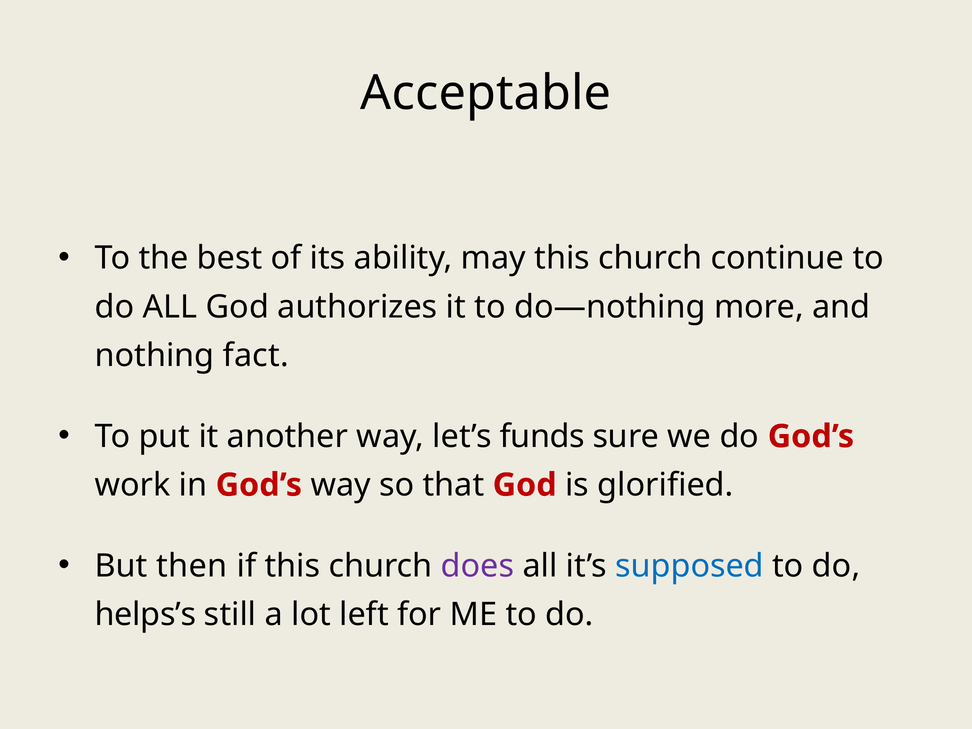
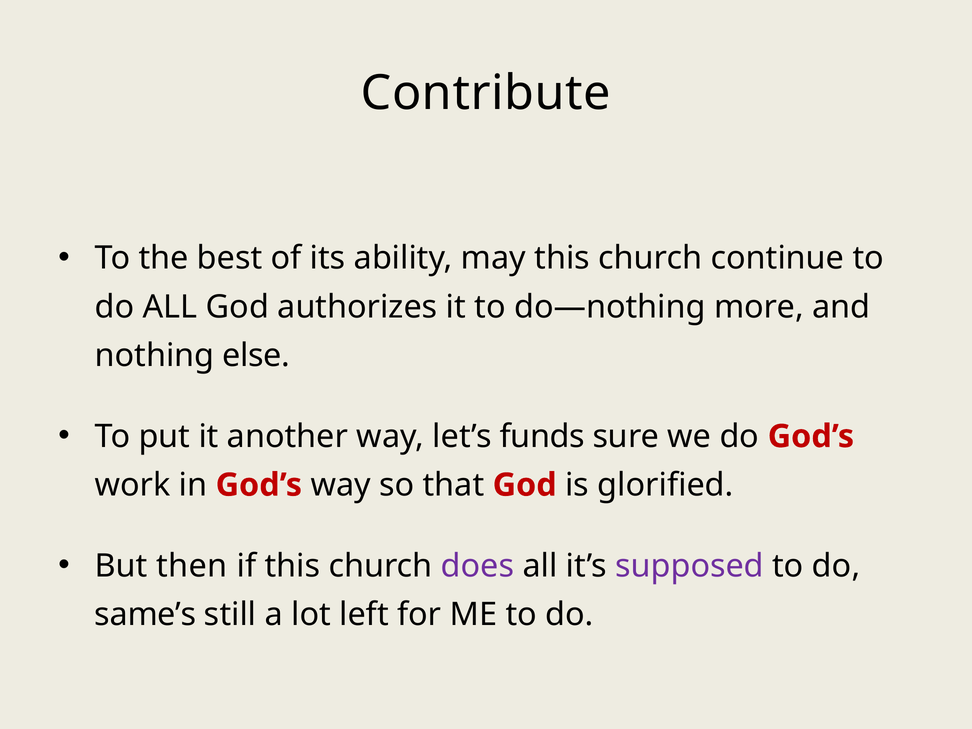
Acceptable: Acceptable -> Contribute (486, 93)
fact: fact -> else (256, 355)
supposed colour: blue -> purple (690, 566)
helps’s: helps’s -> same’s (145, 615)
